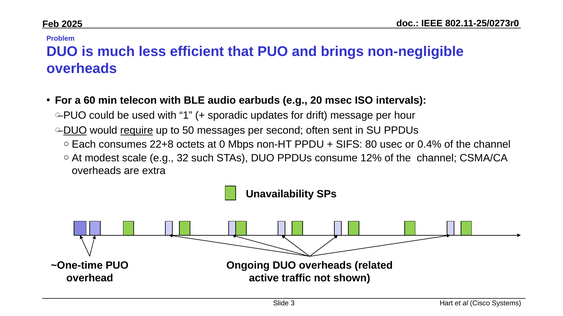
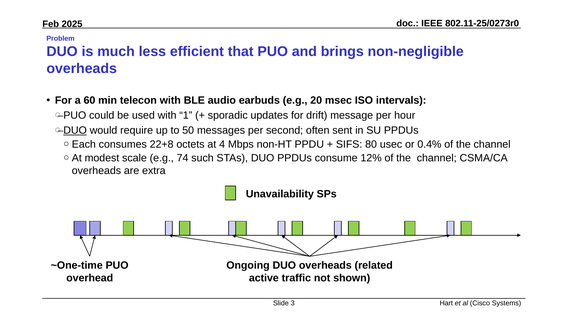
require underline: present -> none (137, 131)
0: 0 -> 4 (222, 145)
32: 32 -> 74 (183, 158)
